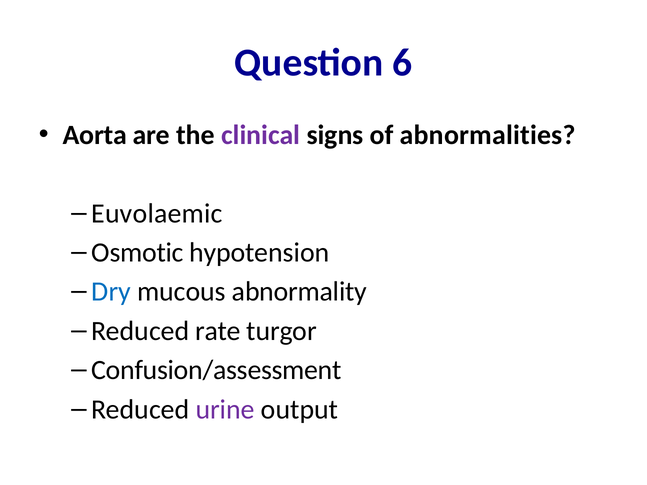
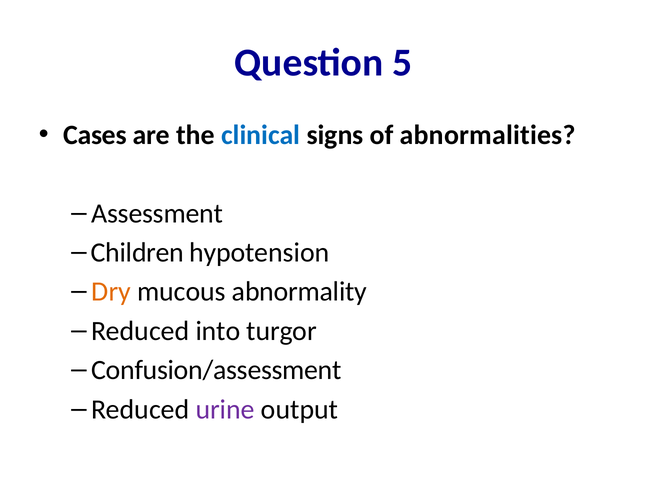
6: 6 -> 5 (402, 63)
Aorta: Aorta -> Cases (95, 135)
clinical colour: purple -> blue (261, 135)
Euvolaemic: Euvolaemic -> Assessment (157, 214)
Osmotic: Osmotic -> Children (137, 253)
Dry colour: blue -> orange (111, 292)
rate: rate -> into (218, 331)
